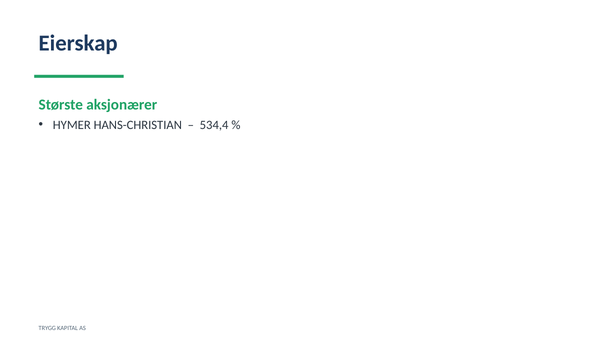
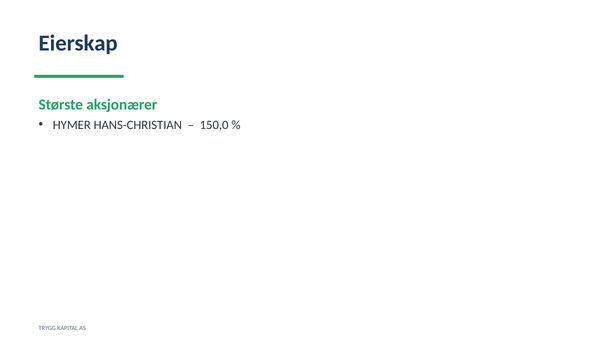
534,4: 534,4 -> 150,0 (214, 125)
